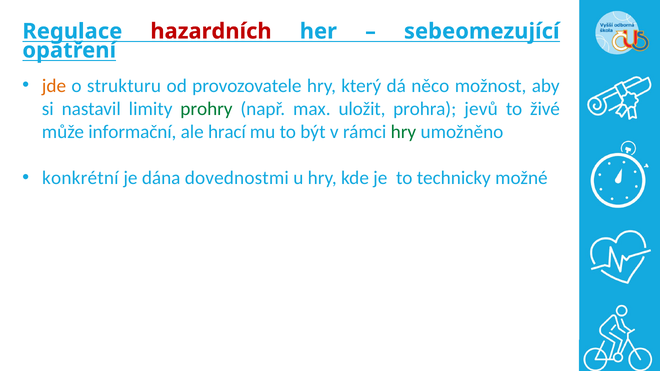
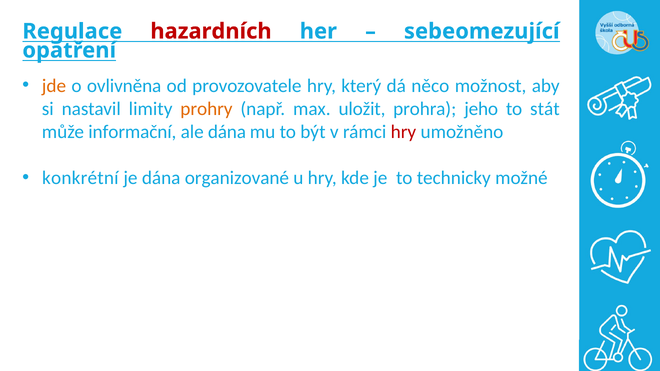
strukturu: strukturu -> ovlivněna (124, 86)
prohry colour: green -> orange (206, 109)
jevů: jevů -> jeho (481, 109)
živé: živé -> stát (545, 109)
ale hrací: hrací -> dána (227, 132)
hry colour: green -> red (403, 132)
dovednostmi: dovednostmi -> organizované (237, 178)
